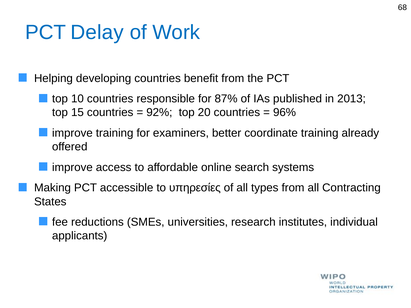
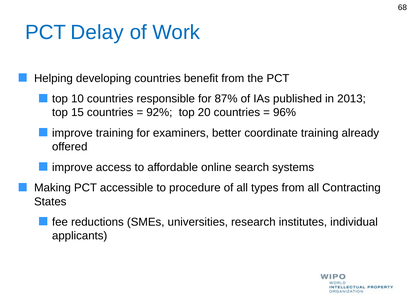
υπηρεσίες: υπηρεσίες -> procedure (195, 188)
